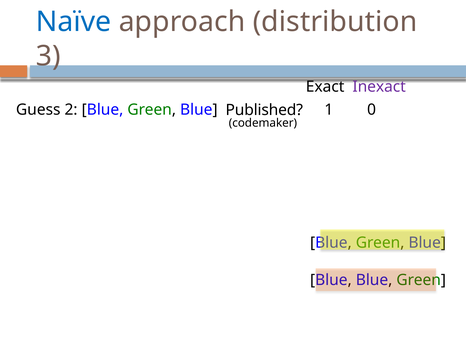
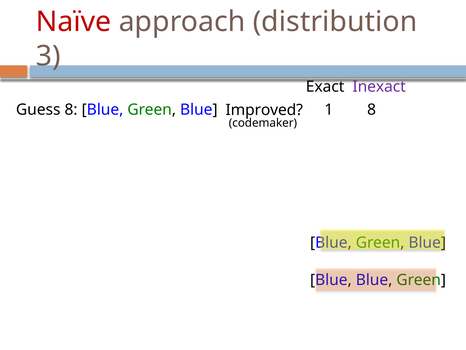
Naïve colour: blue -> red (74, 22)
Guess 2: 2 -> 8 (71, 110)
Published: Published -> Improved (264, 110)
1 0: 0 -> 8 (372, 110)
